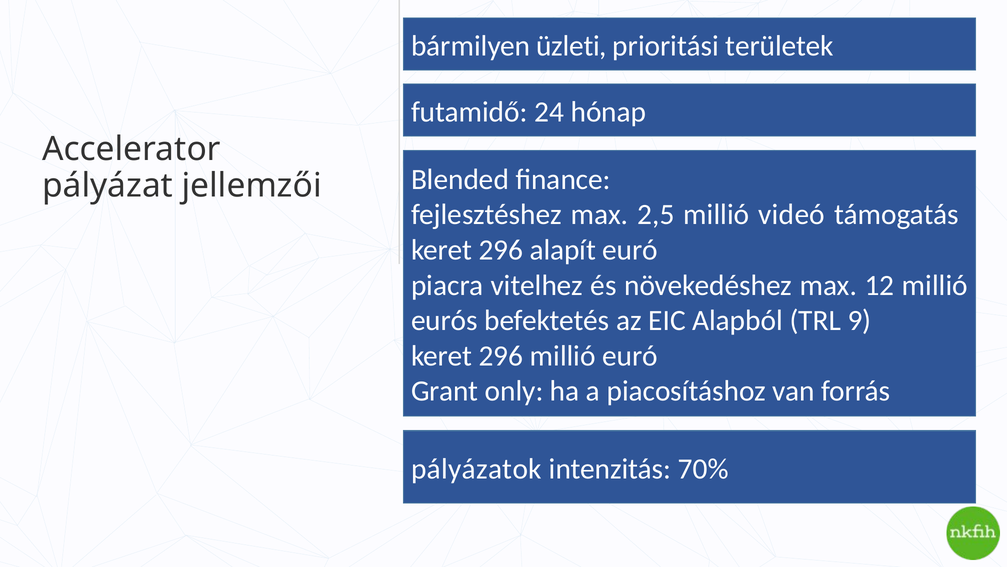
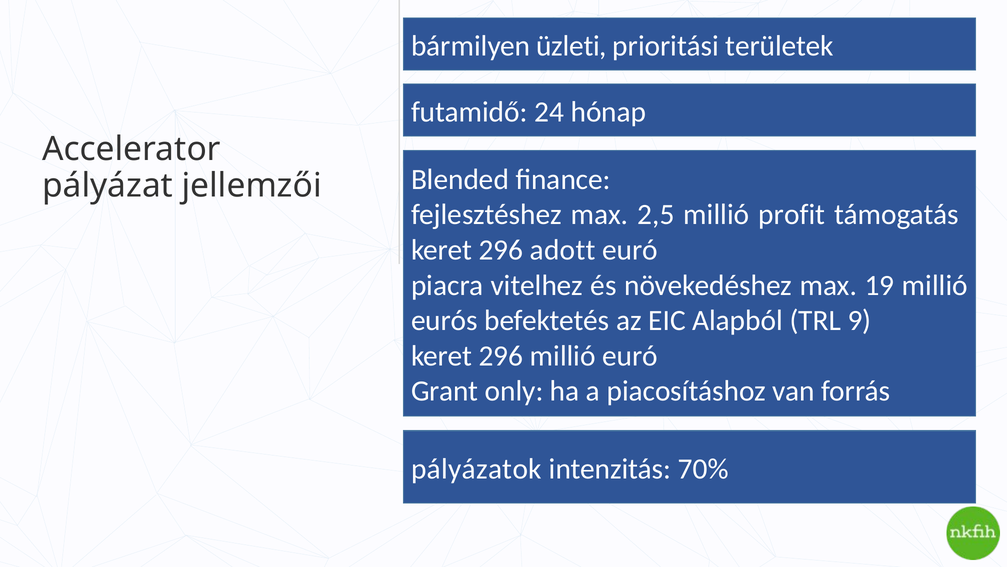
videó: videó -> profit (792, 215)
alapít: alapít -> adott (563, 250)
12: 12 -> 19 (879, 285)
